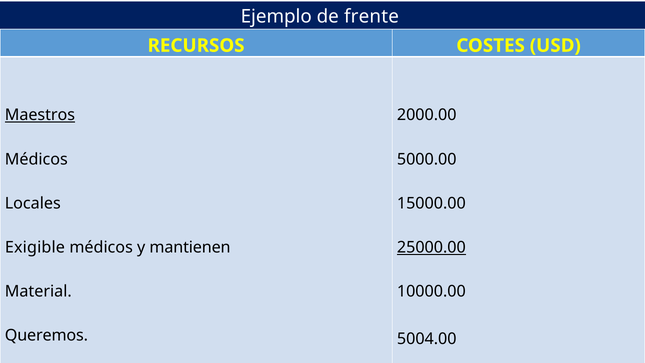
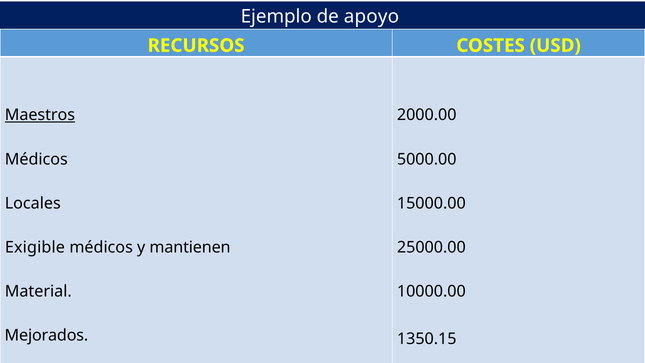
frente: frente -> apoyo (371, 16)
25000.00 underline: present -> none (431, 247)
Queremos: Queremos -> Mejorados (46, 335)
5004.00: 5004.00 -> 1350.15 (427, 339)
